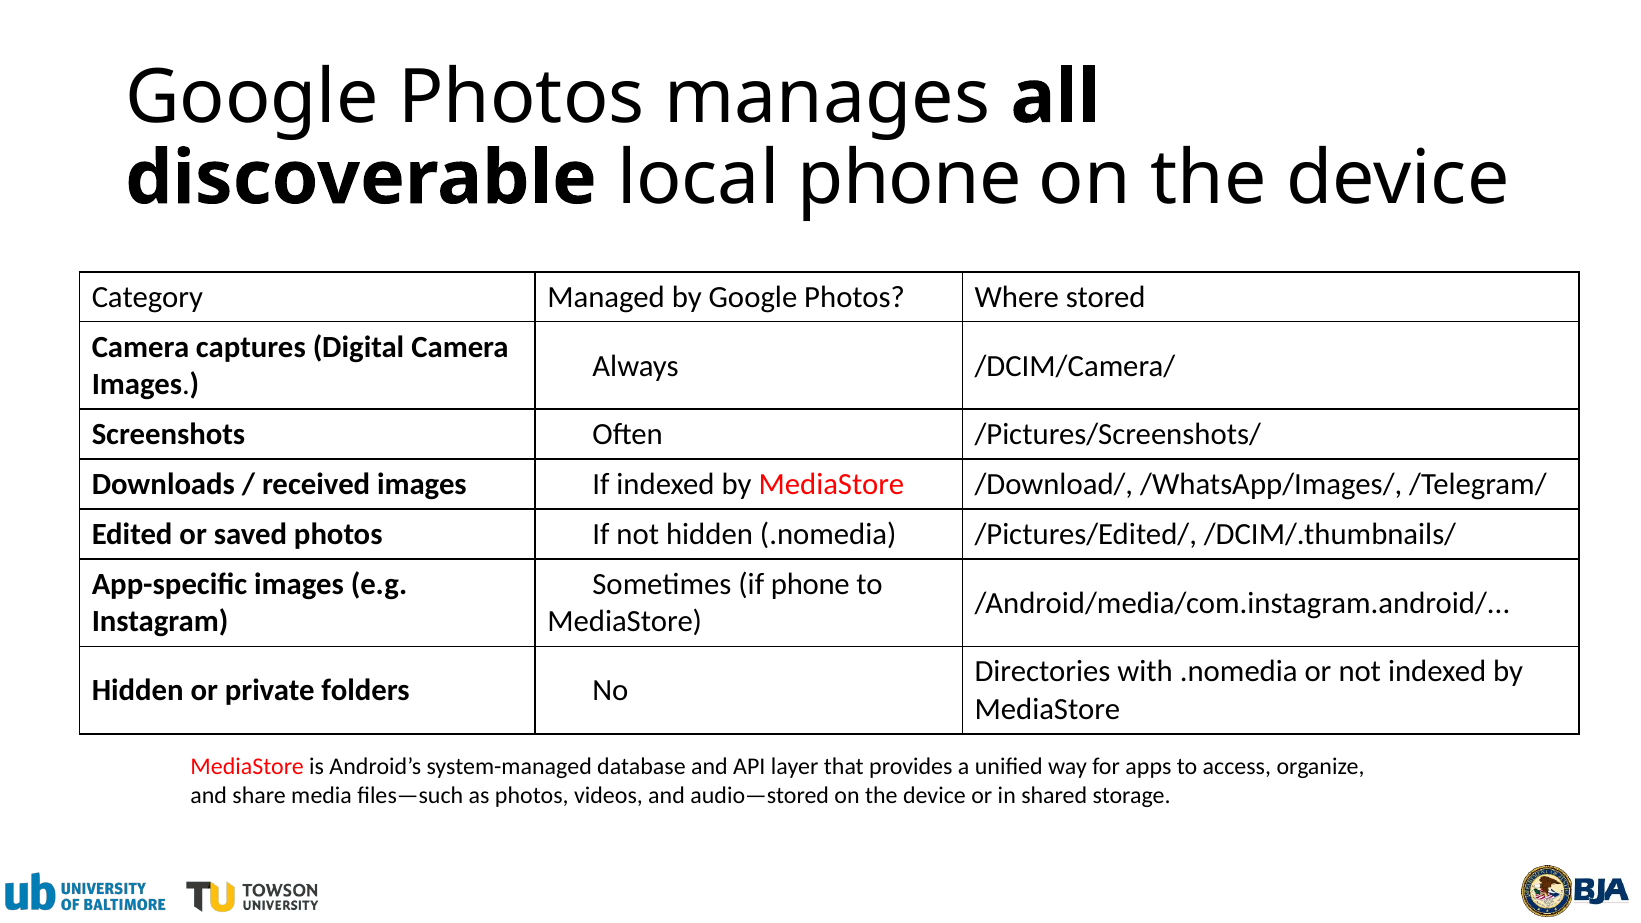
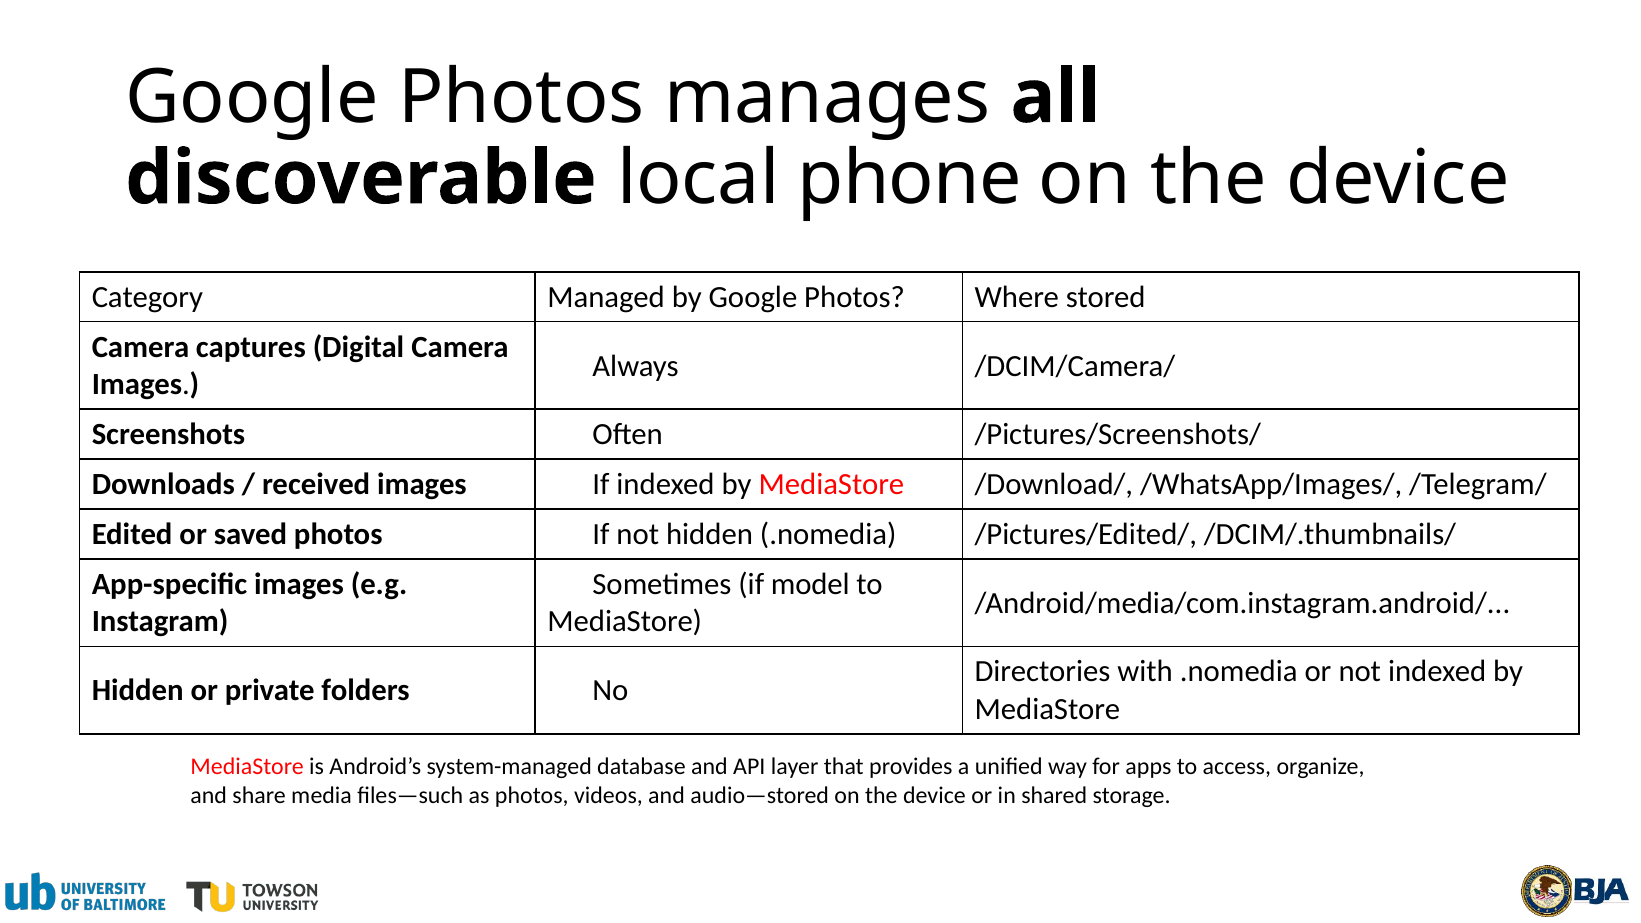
if phone: phone -> model (810, 584)
